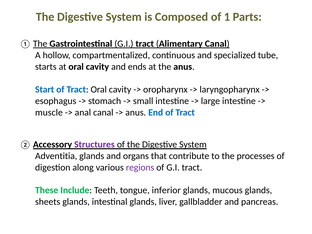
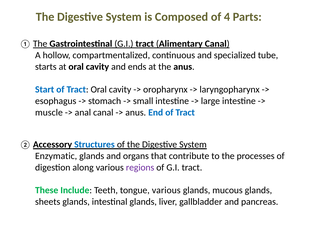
1: 1 -> 4 (227, 17)
Structures colour: purple -> blue (94, 145)
Adventitia: Adventitia -> Enzymatic (56, 156)
tongue inferior: inferior -> various (166, 190)
